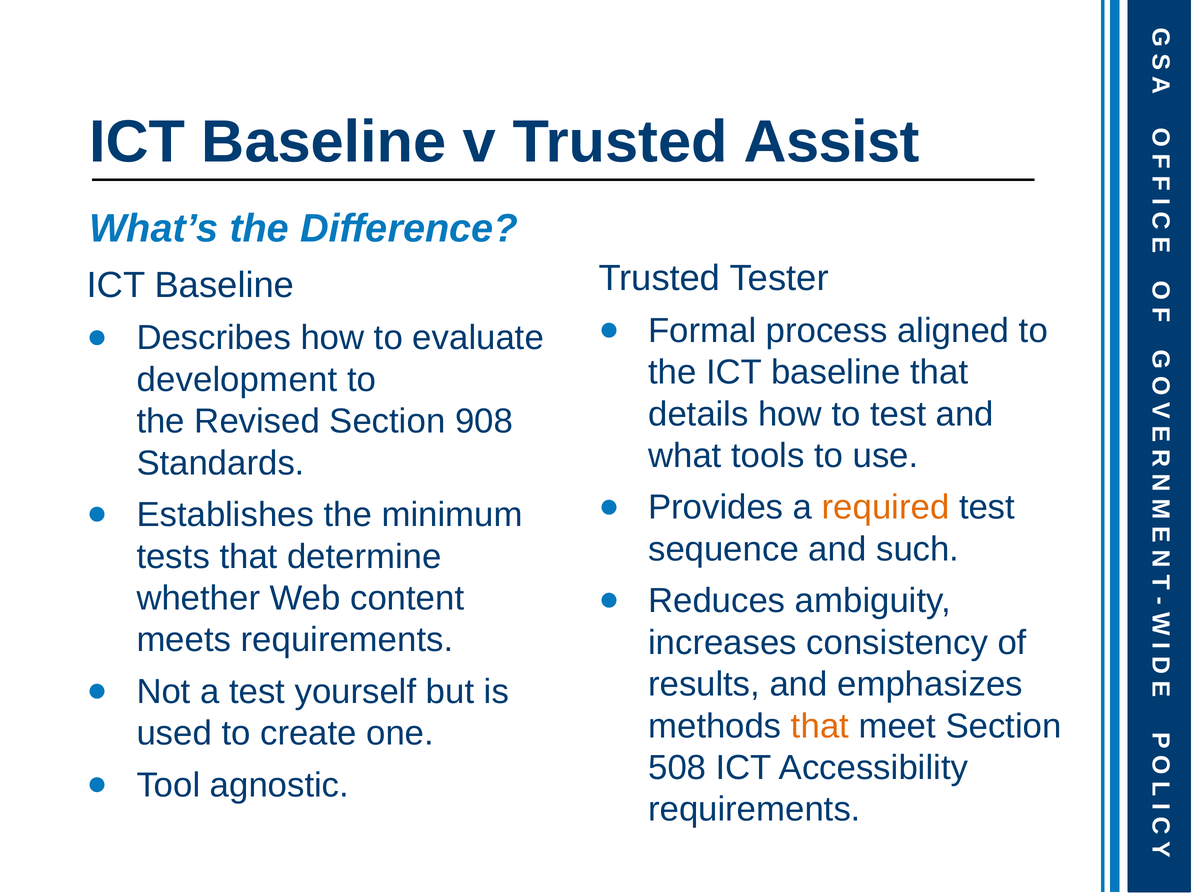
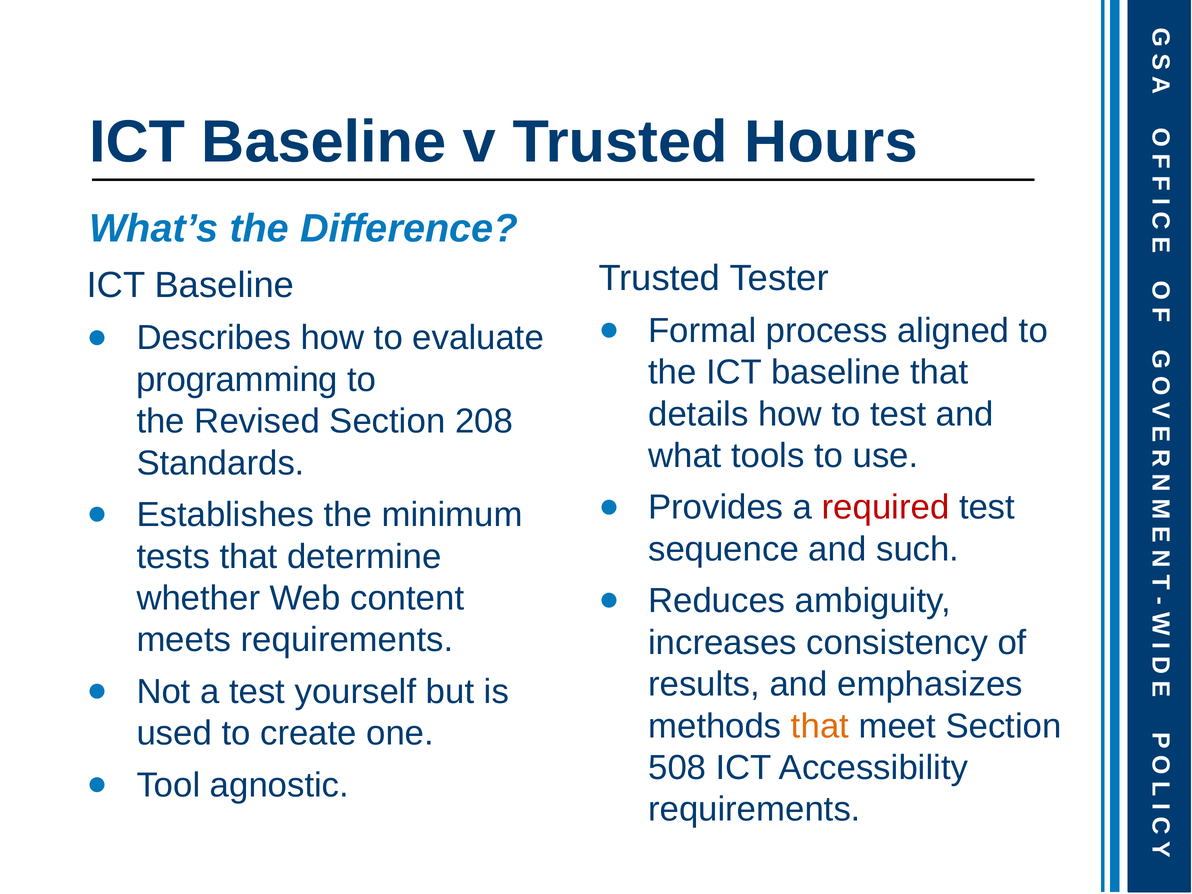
Assist: Assist -> Hours (831, 142)
development: development -> programming (237, 380)
908: 908 -> 208 (484, 421)
required colour: orange -> red (886, 508)
